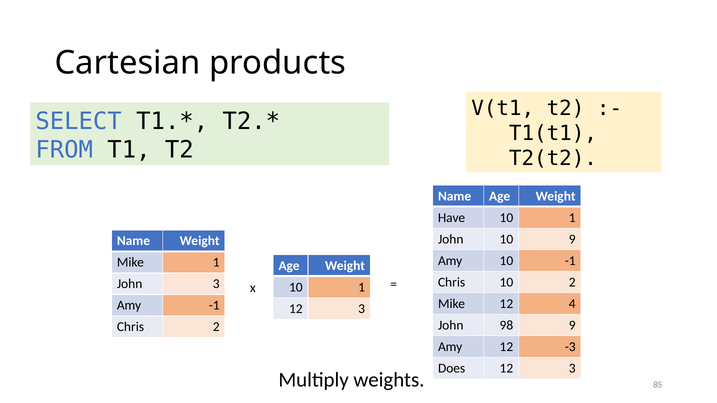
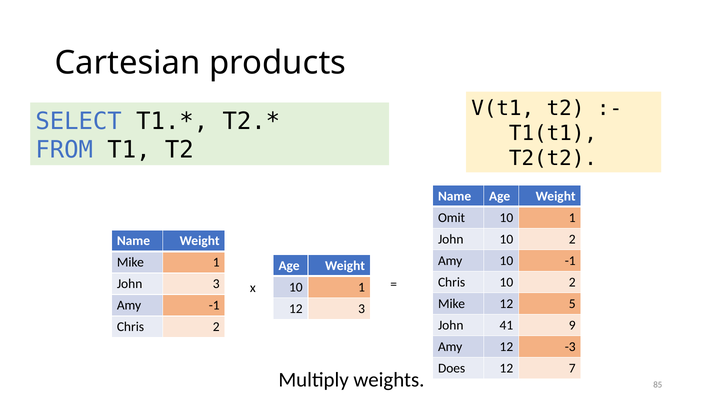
Have: Have -> Omit (452, 218)
John 10 9: 9 -> 2 (572, 239)
4: 4 -> 5 (572, 304)
98: 98 -> 41 (506, 326)
3: 3 -> 7 (572, 369)
